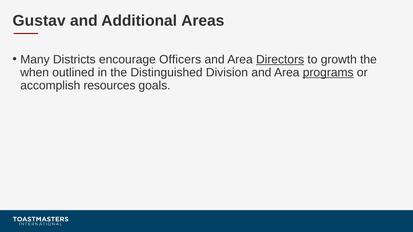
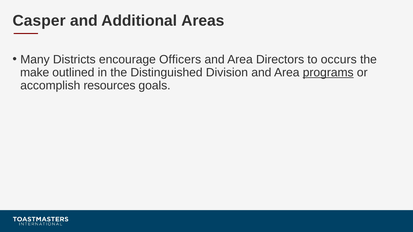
Gustav: Gustav -> Casper (39, 21)
Directors underline: present -> none (280, 59)
growth: growth -> occurs (339, 59)
when: when -> make (35, 72)
